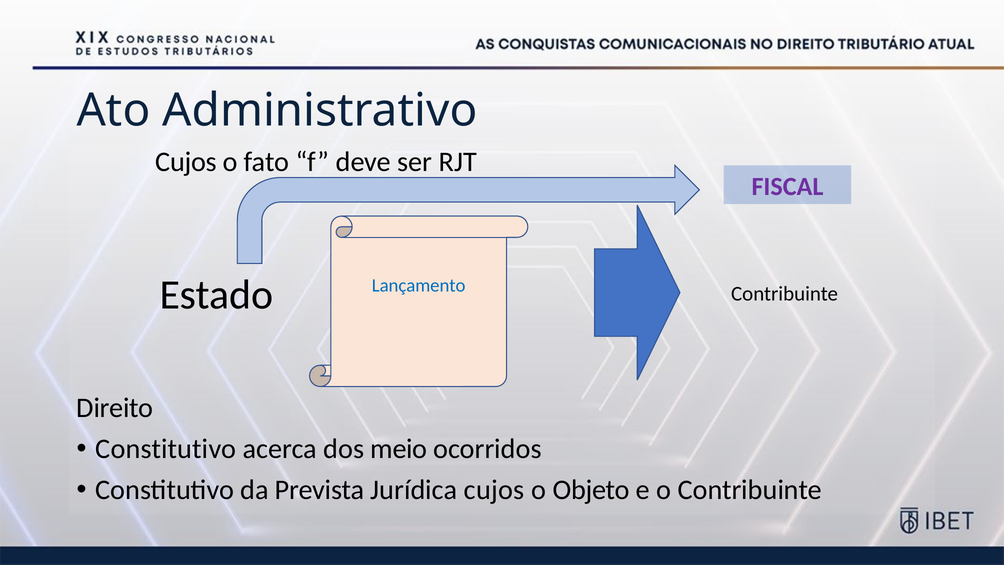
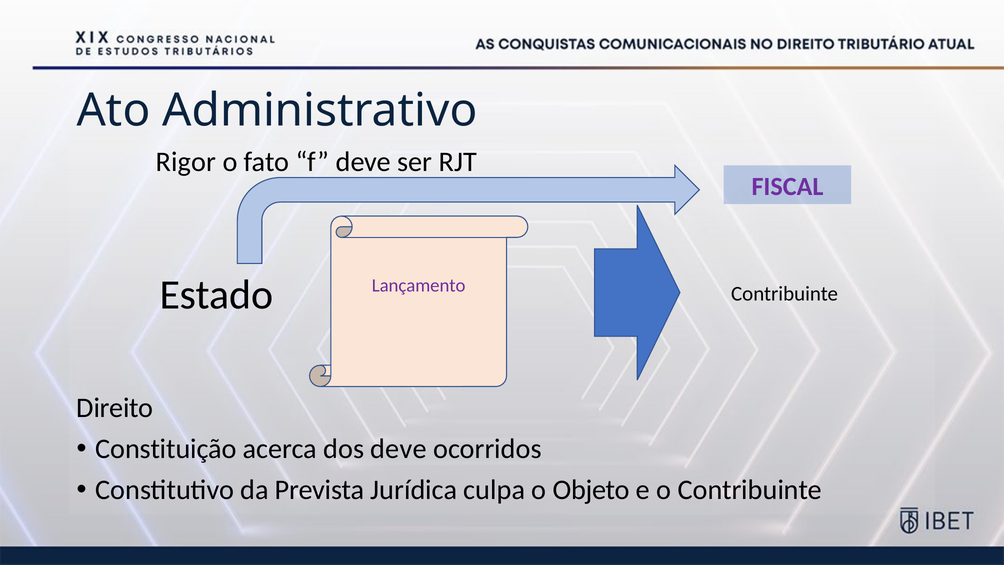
Cujos: Cujos -> Rigor (186, 162)
Lançamento colour: blue -> purple (419, 285)
Constitutivo: Constitutivo -> Constituição (166, 449)
dos meio: meio -> deve (399, 449)
Jurídica cujos: cujos -> culpa (494, 490)
